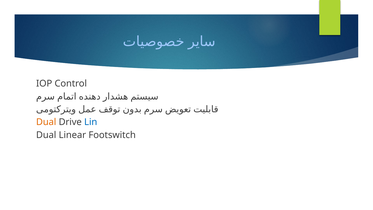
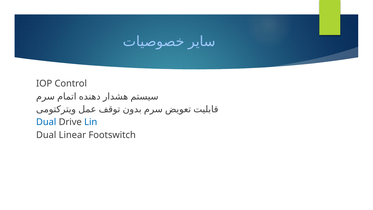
Dual colour: orange -> blue (46, 122)
